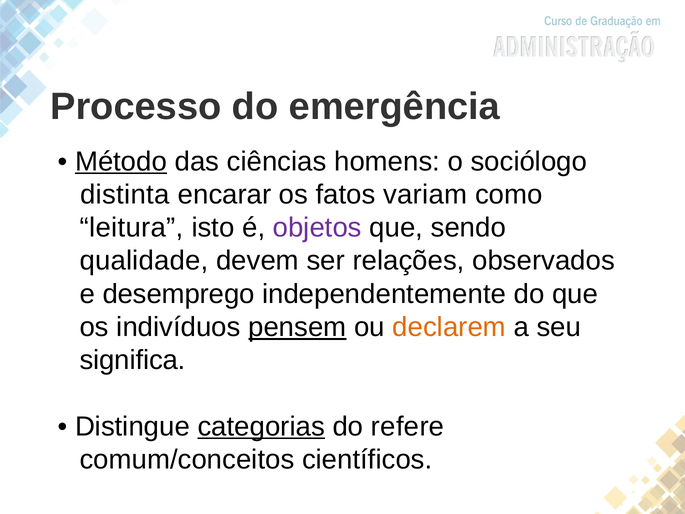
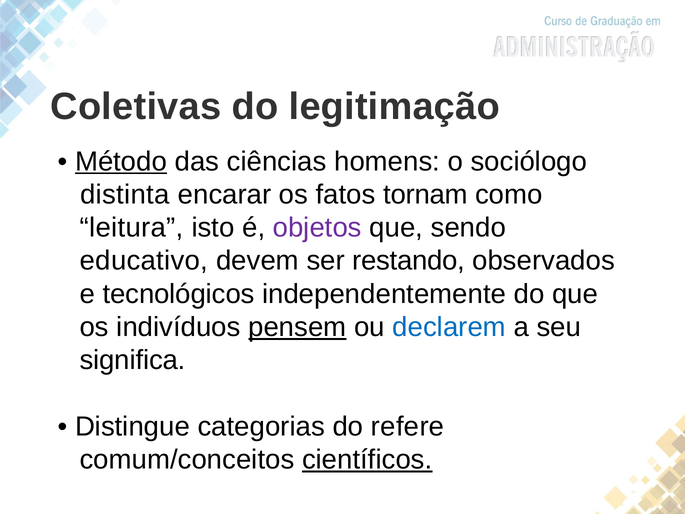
Processo: Processo -> Coletivas (136, 107)
emergência: emergência -> legitimação (394, 107)
variam: variam -> tornam (426, 194)
qualidade: qualidade -> educativo (144, 261)
relações: relações -> restando (409, 261)
desemprego: desemprego -> tecnológicos (179, 294)
declarem colour: orange -> blue (449, 327)
categorias underline: present -> none (261, 426)
científicos underline: none -> present (367, 459)
